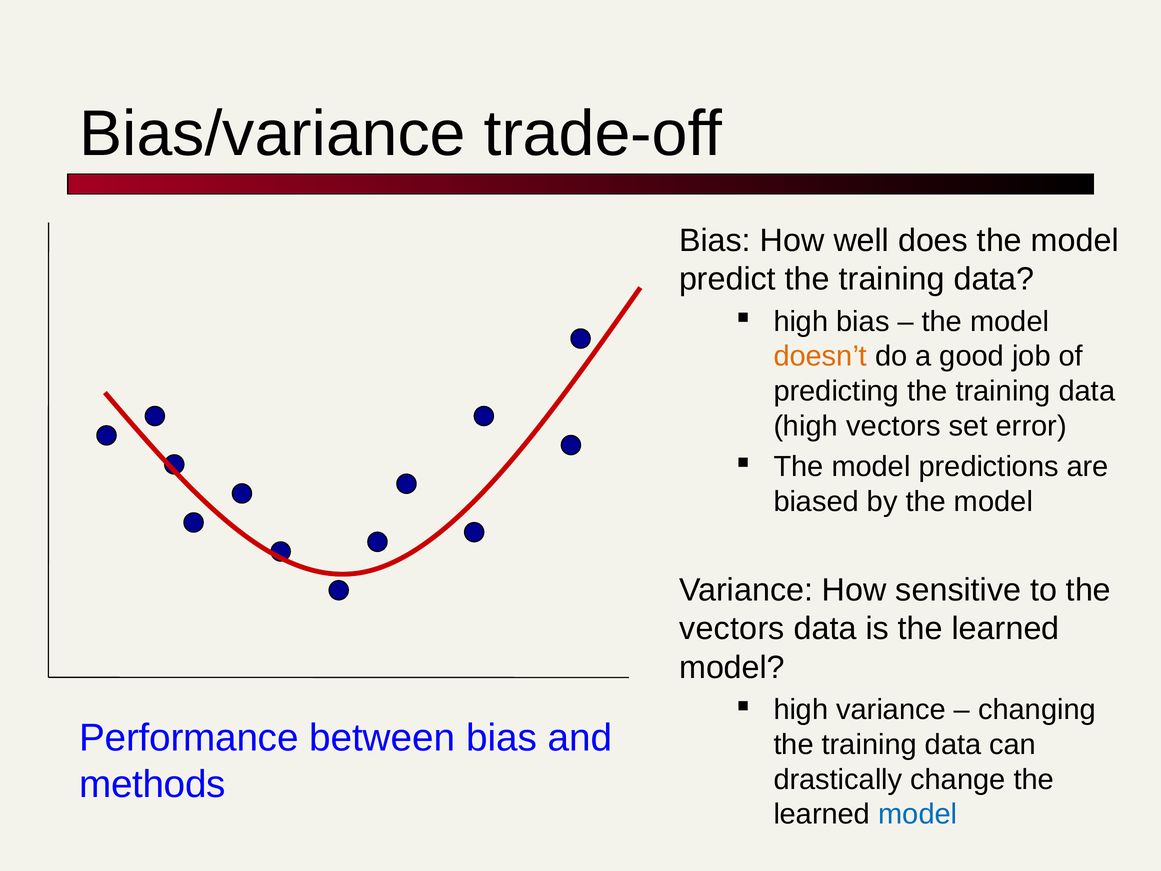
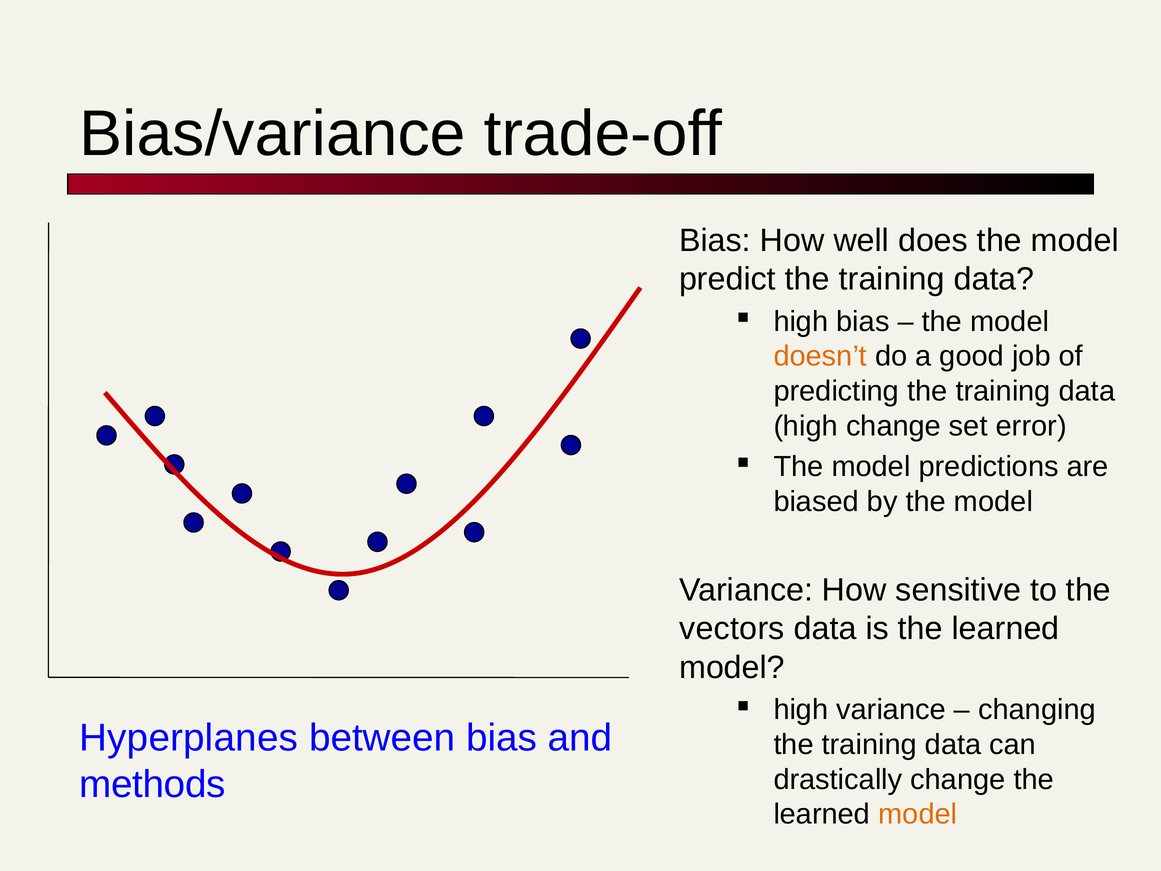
high vectors: vectors -> change (894, 426)
Performance: Performance -> Hyperplanes (189, 738)
model colour: blue -> orange (918, 814)
